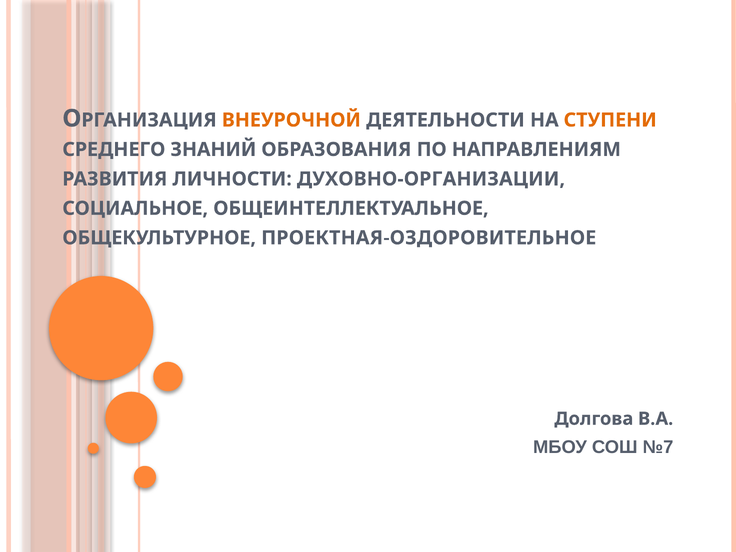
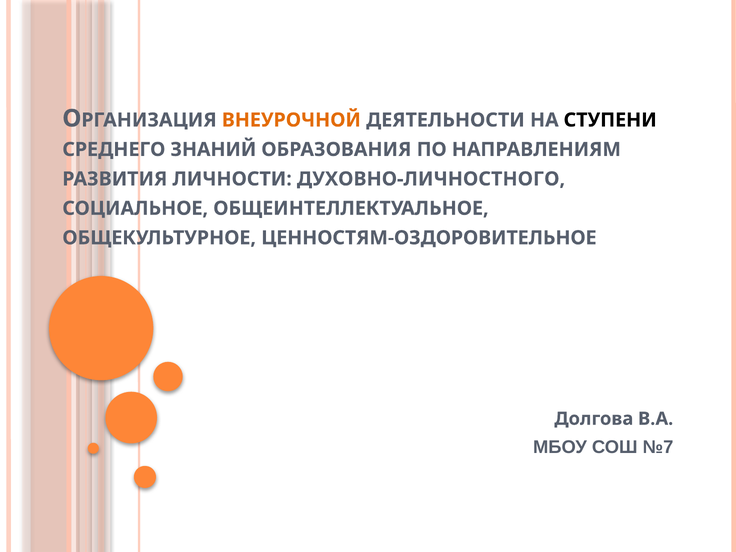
СТУПЕНИ colour: orange -> black (610, 120)
ДУХОВНО-ОРГАНИЗАЦИИ: ДУХОВНО-ОРГАНИЗАЦИИ -> ДУХОВНО-ЛИЧНОСТНОГО (431, 179)
ПРОЕКТНАЯ-ОЗДОРОВИТЕЛЬНОЕ: ПРОЕКТНАЯ-ОЗДОРОВИТЕЛЬНОЕ -> ЦЕННОСТЯМ-ОЗДОРОВИТЕЛЬНОЕ (429, 238)
